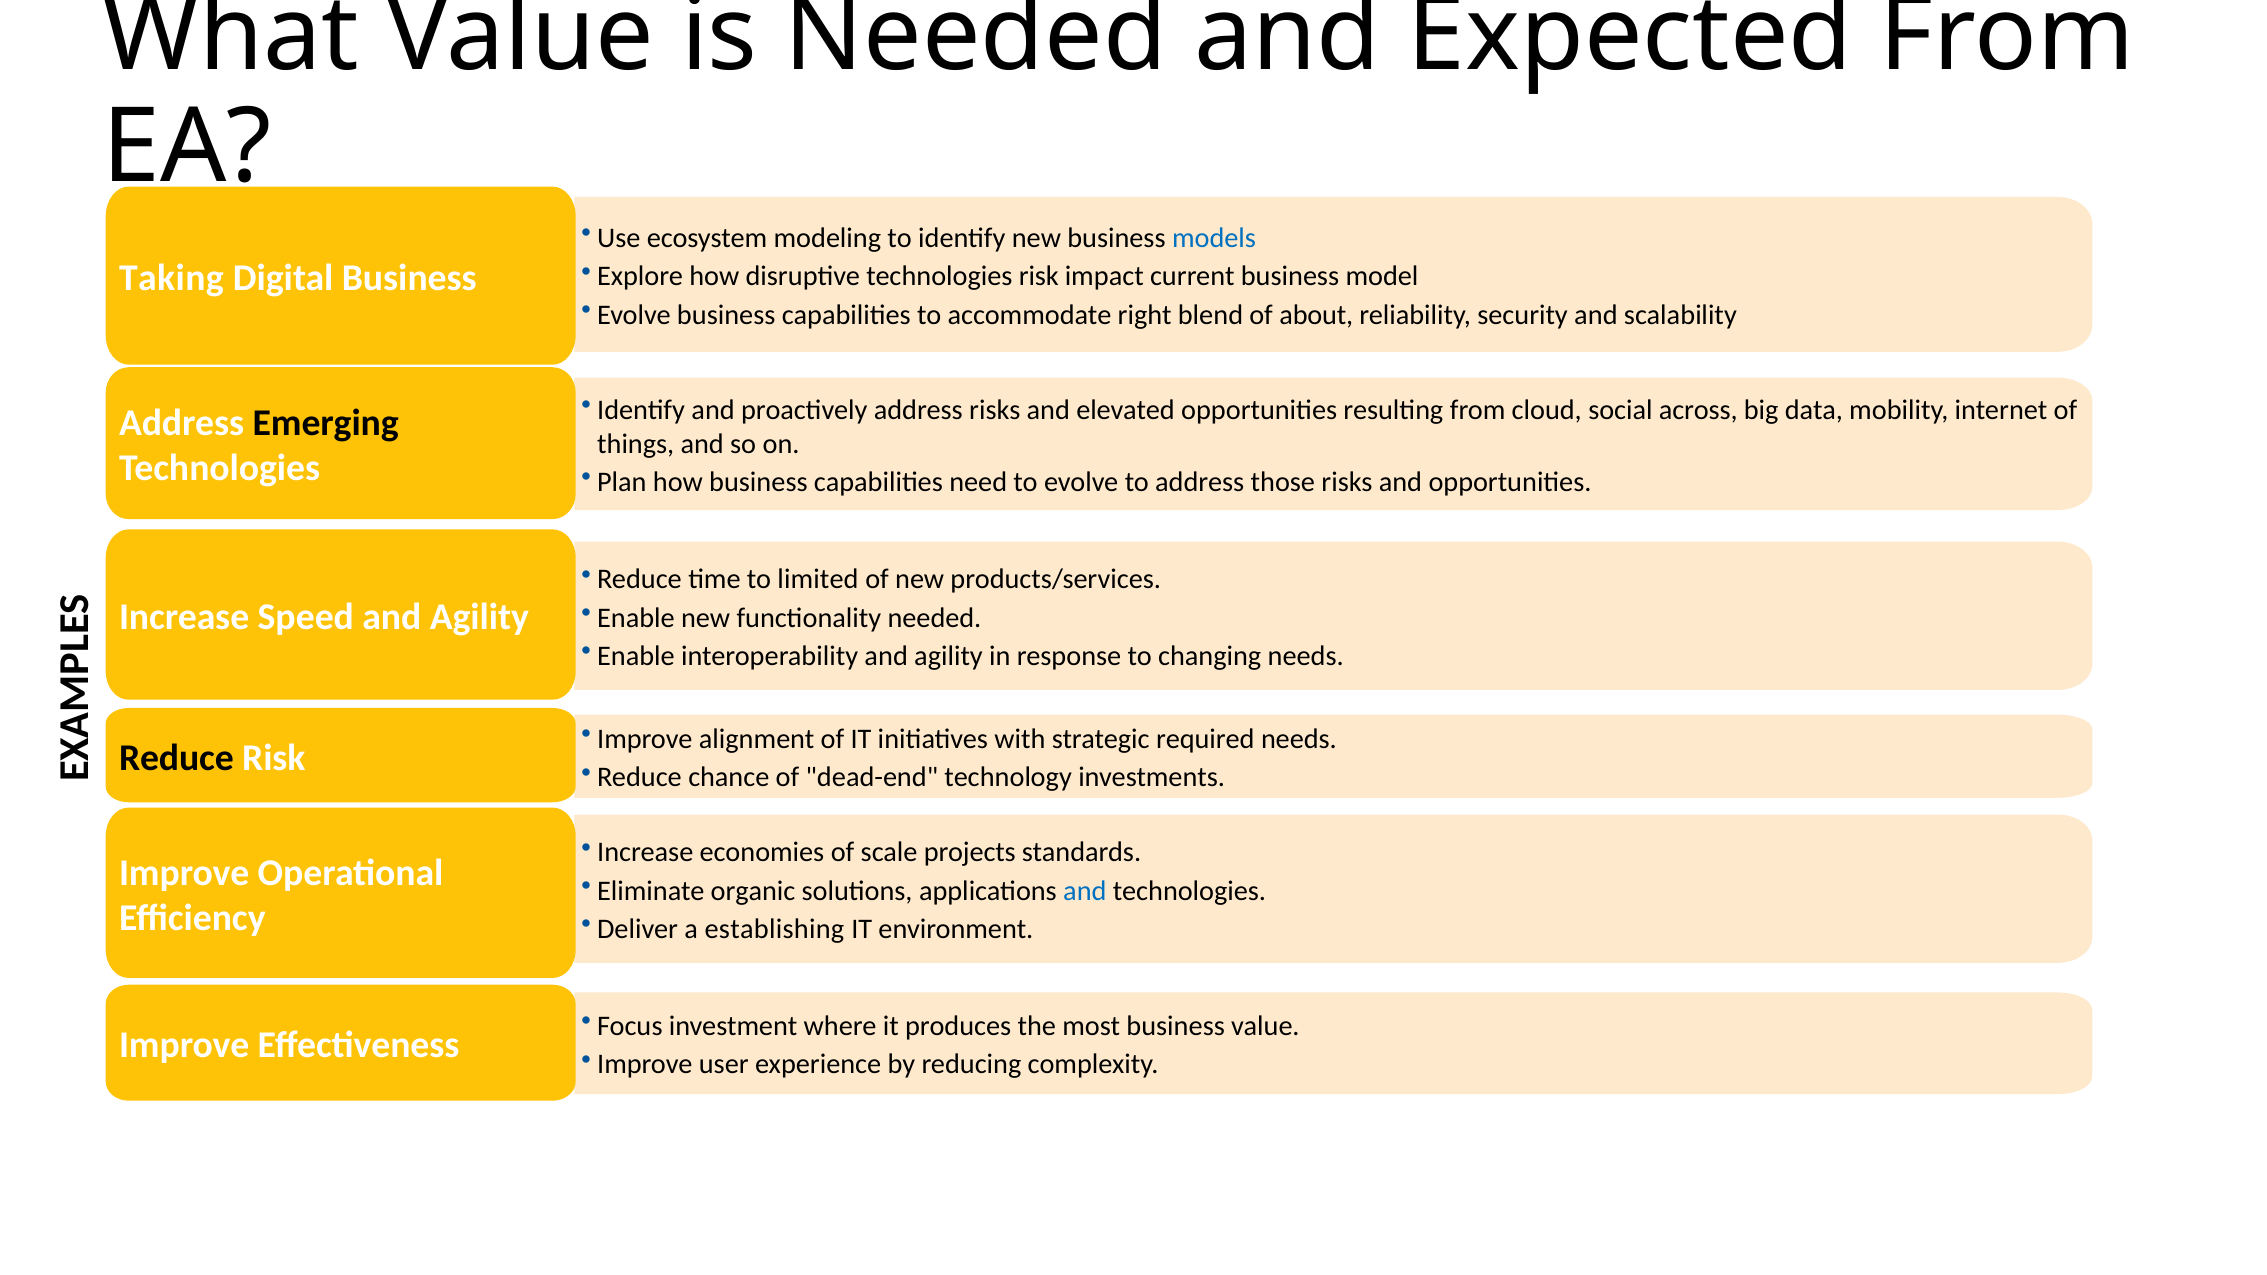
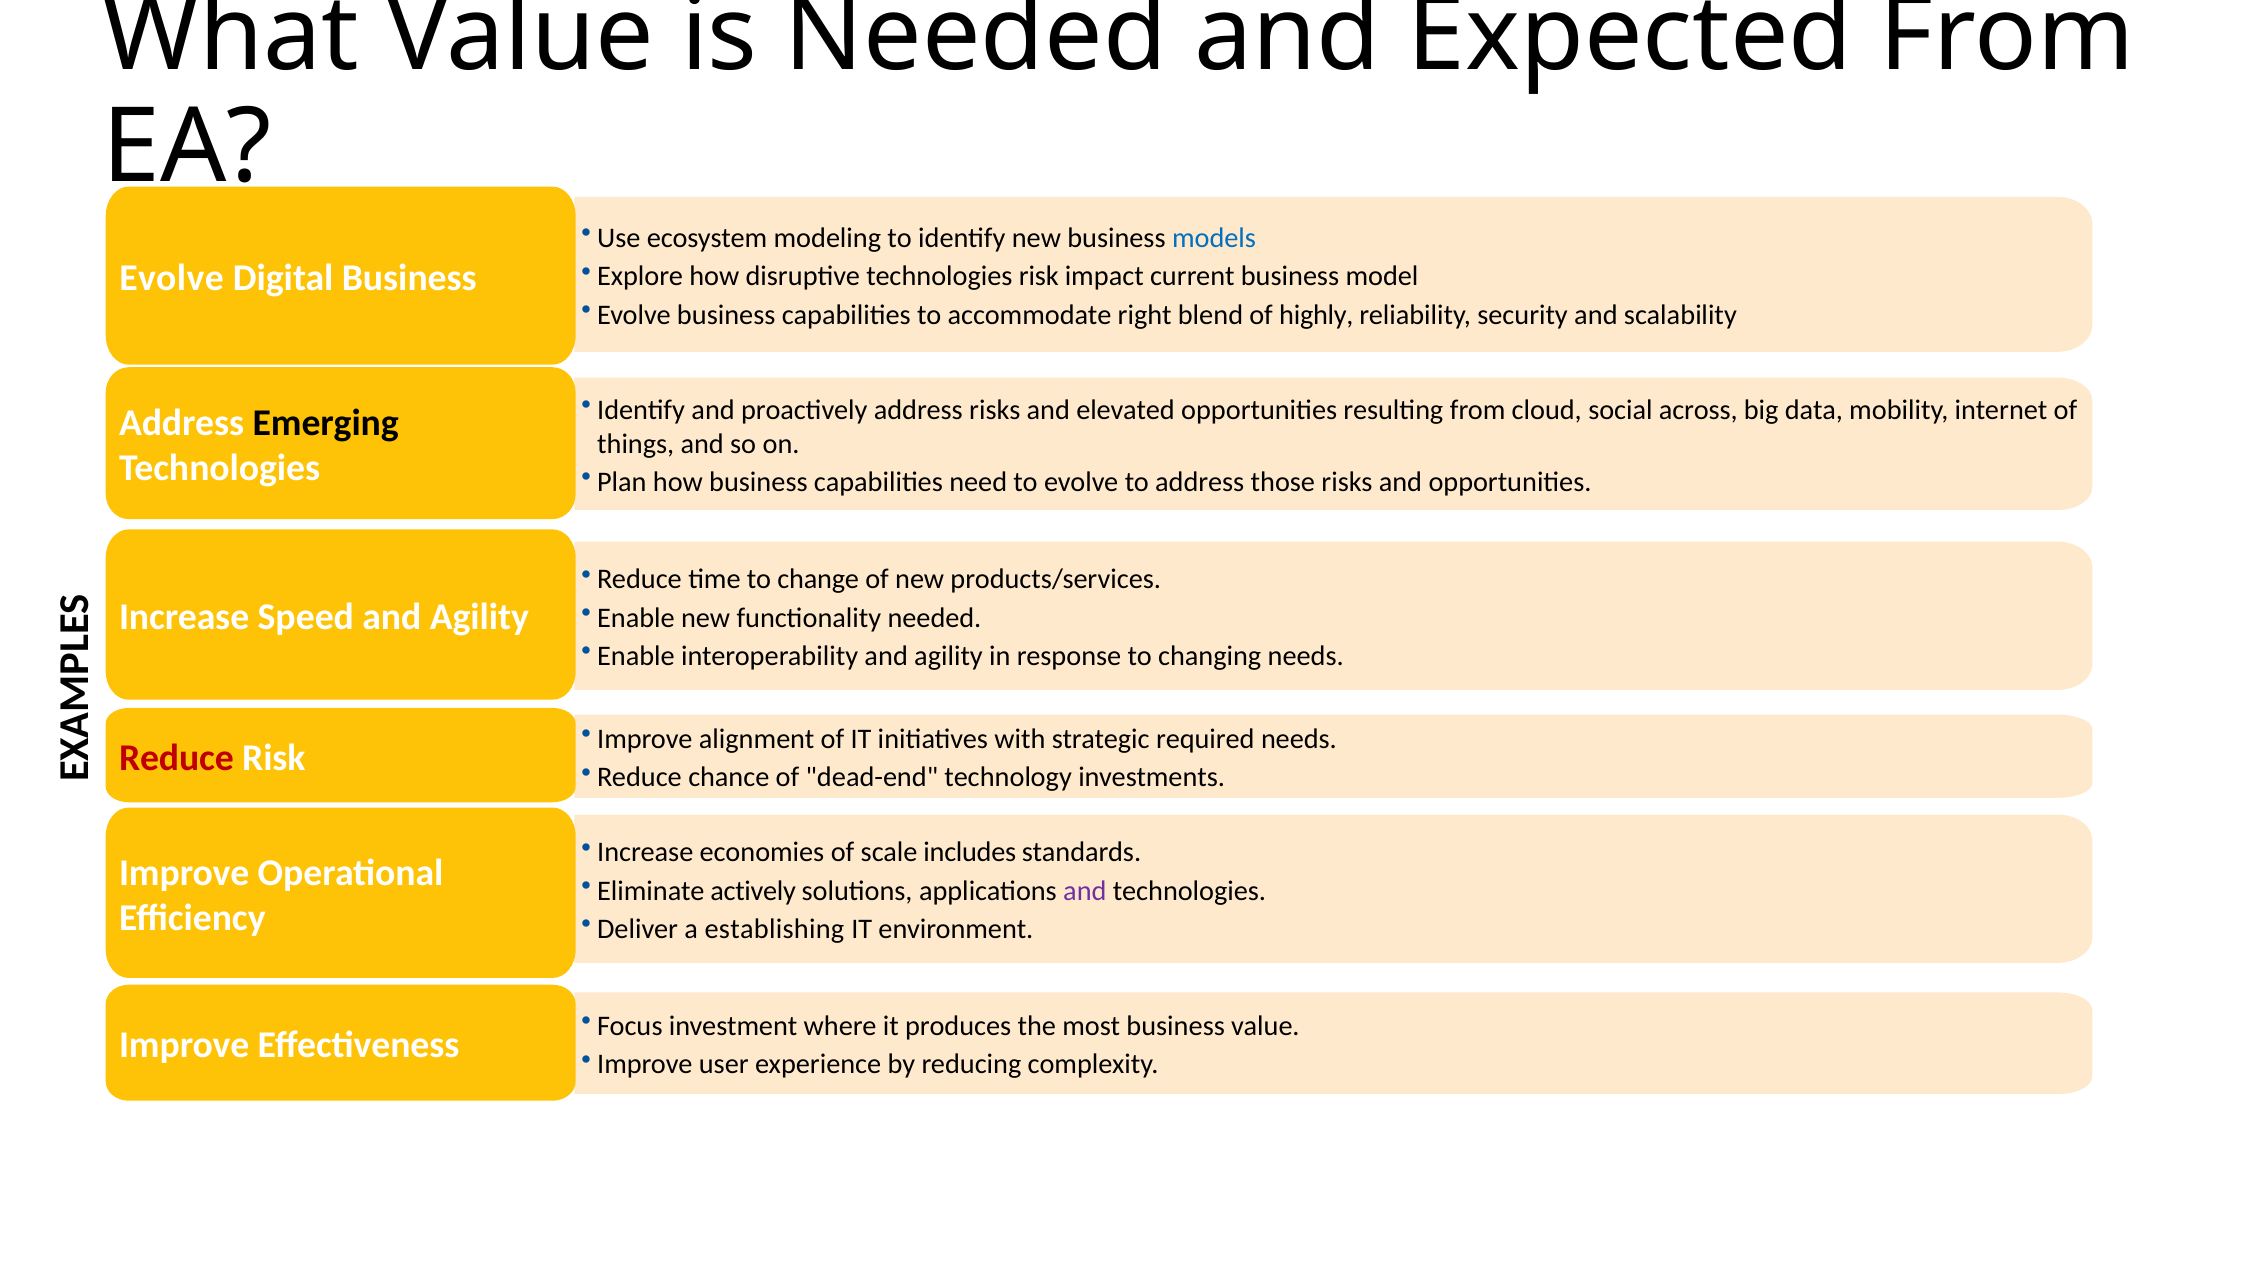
Taking: Taking -> Evolve (172, 278)
about: about -> highly (1316, 315)
limited: limited -> change (818, 580)
Reduce colour: black -> red (176, 758)
projects: projects -> includes (970, 853)
organic: organic -> actively (753, 891)
and colour: blue -> purple (1085, 891)
